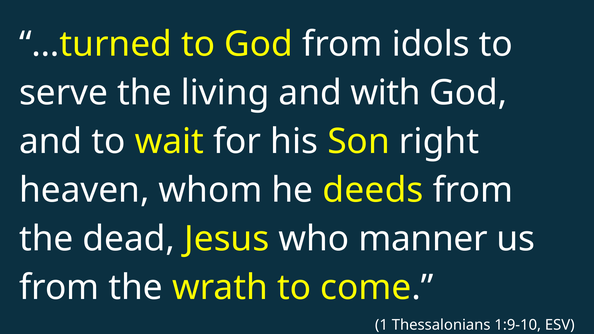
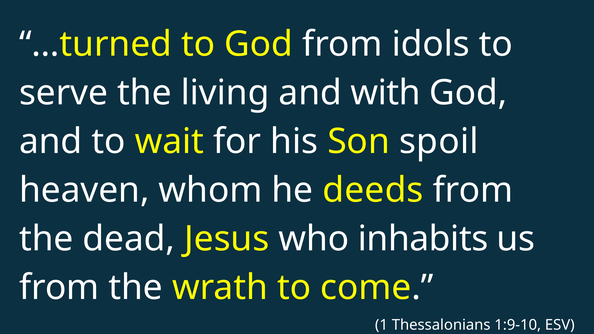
right: right -> spoil (439, 142)
manner: manner -> inhabits (423, 239)
